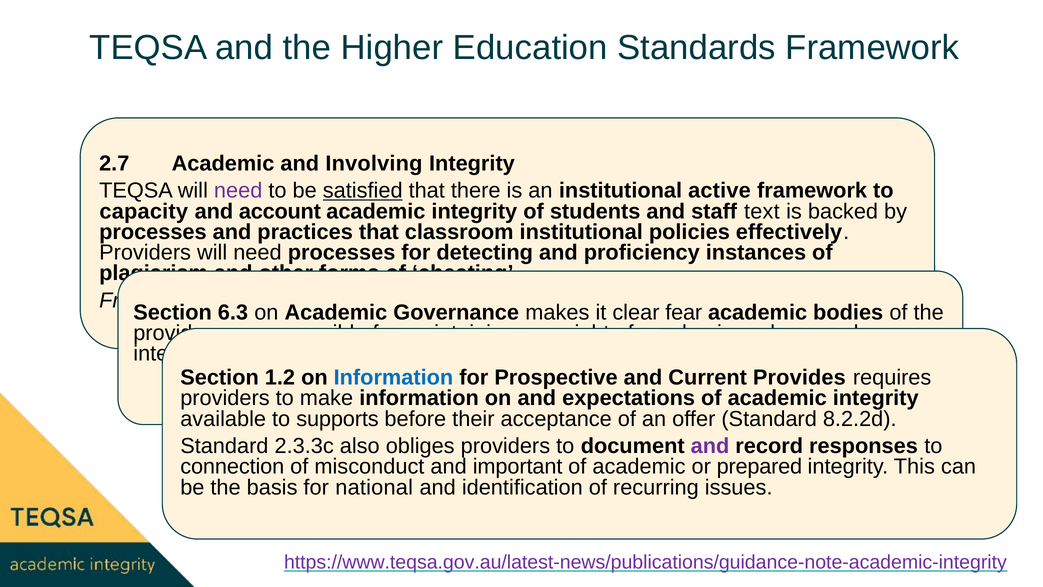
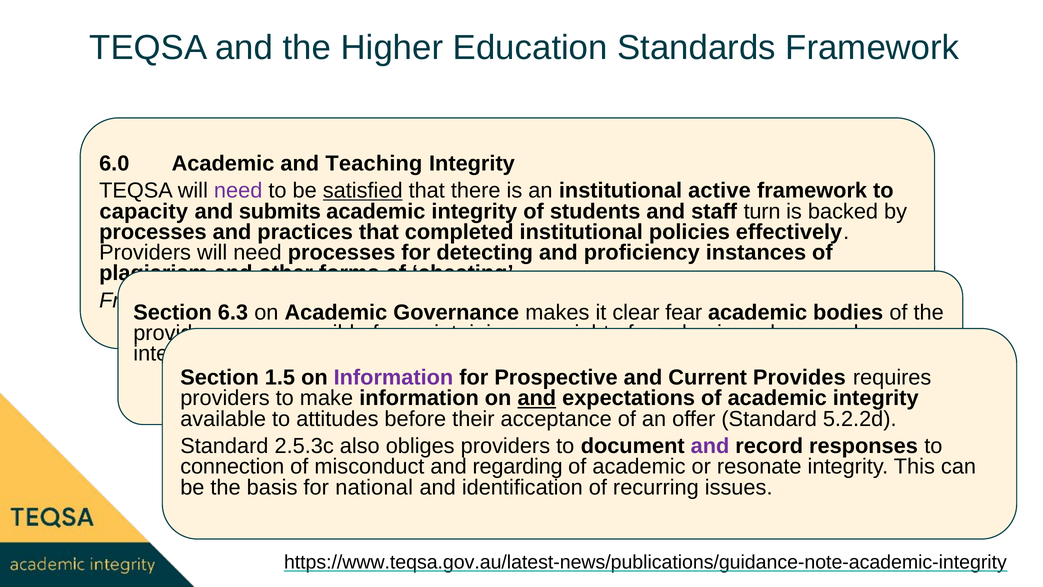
2.7: 2.7 -> 6.0 (114, 163)
Involving: Involving -> Teaching (374, 163)
account: account -> submits (280, 211)
text: text -> turn (762, 211)
classroom: classroom -> completed (459, 232)
1.2: 1.2 -> 1.5 (280, 377)
Information colour: blue -> purple (393, 377)
and underline: none -> present (537, 398)
supports: supports -> attitudes (337, 419)
8.2.2d: 8.2.2d -> 5.2.2d (860, 419)
2.3.3c: 2.3.3c -> 2.5.3c (304, 446)
important: important -> regarding (518, 467)
prepared: prepared -> resonate (759, 467)
https://www.teqsa.gov.au/latest-news/publications/guidance-note-academic-integrity colour: purple -> black (645, 562)
